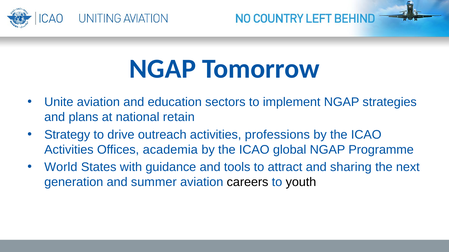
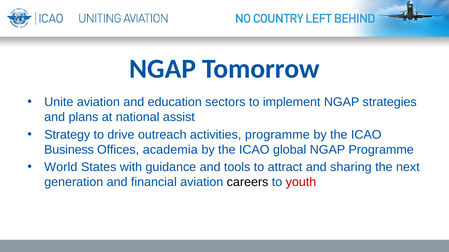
retain: retain -> assist (179, 117)
activities professions: professions -> programme (277, 135)
Activities: Activities -> Business (69, 150)
summer: summer -> financial (154, 182)
youth colour: black -> red (301, 182)
